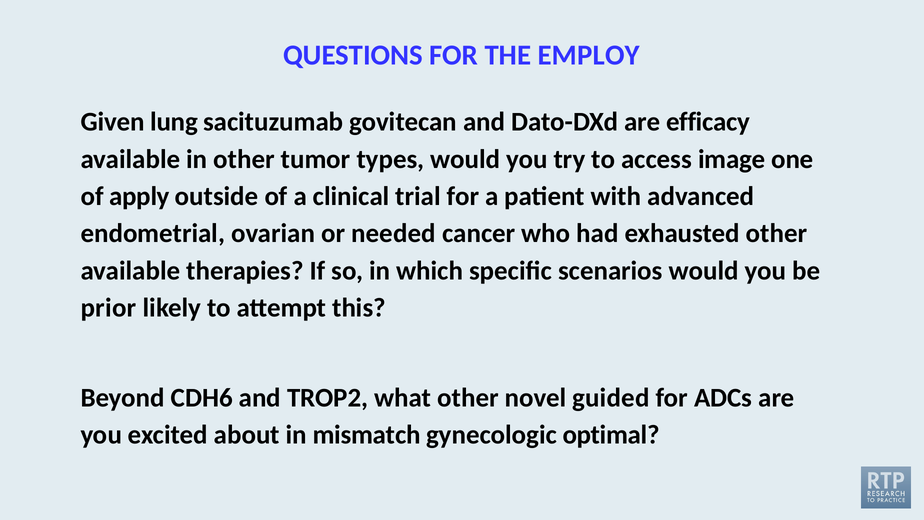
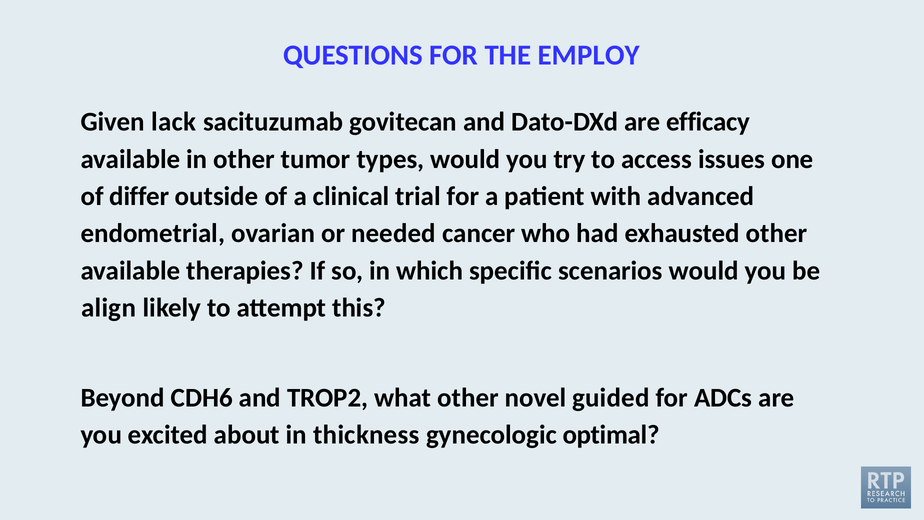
lung: lung -> lack (174, 122)
image: image -> issues (731, 159)
apply: apply -> differ (139, 196)
prior: prior -> align (109, 308)
mismatch: mismatch -> thickness (366, 435)
